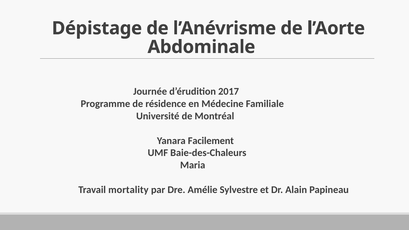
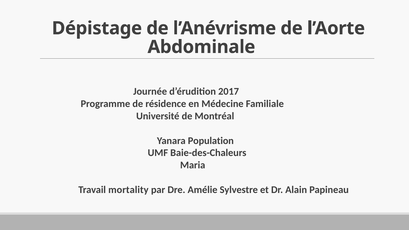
Facilement: Facilement -> Population (211, 141)
